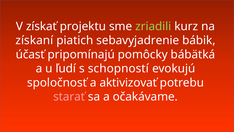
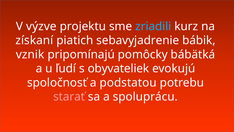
získať: získať -> výzve (41, 26)
zriadili colour: light green -> light blue (153, 26)
účasť: účasť -> vznik (30, 54)
schopností: schopností -> obyvateliek (118, 68)
aktivizovať: aktivizovať -> podstatou (128, 82)
očakávame: očakávame -> spoluprácu (145, 96)
